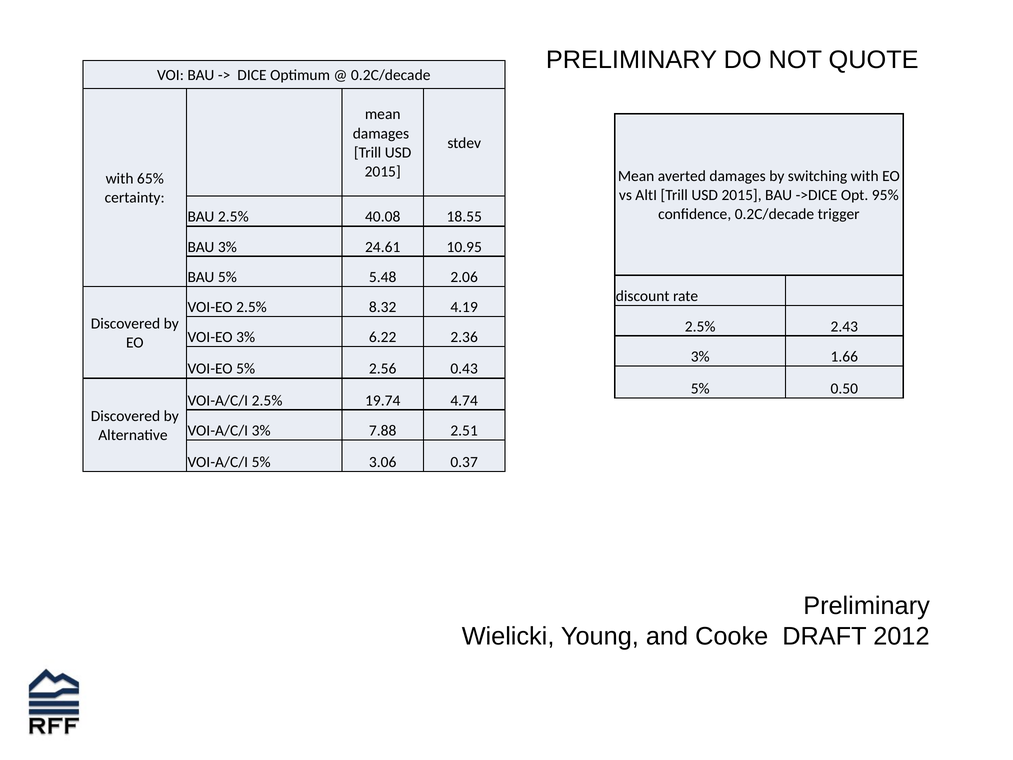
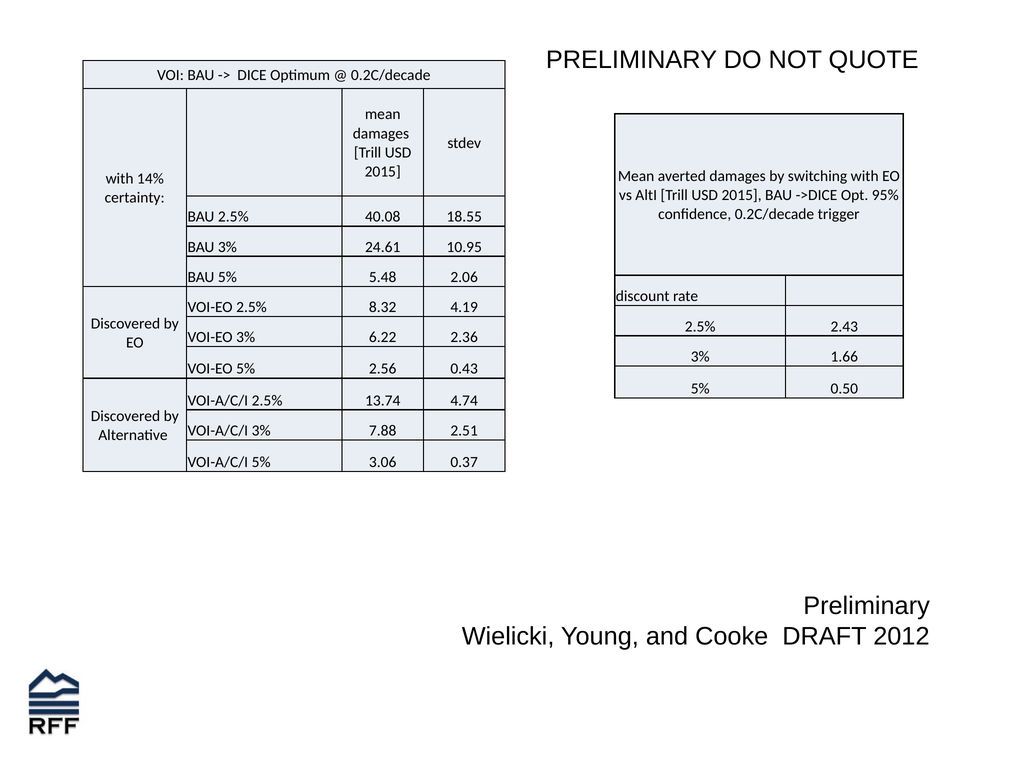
65%: 65% -> 14% (150, 179)
19.74: 19.74 -> 13.74 (383, 400)
